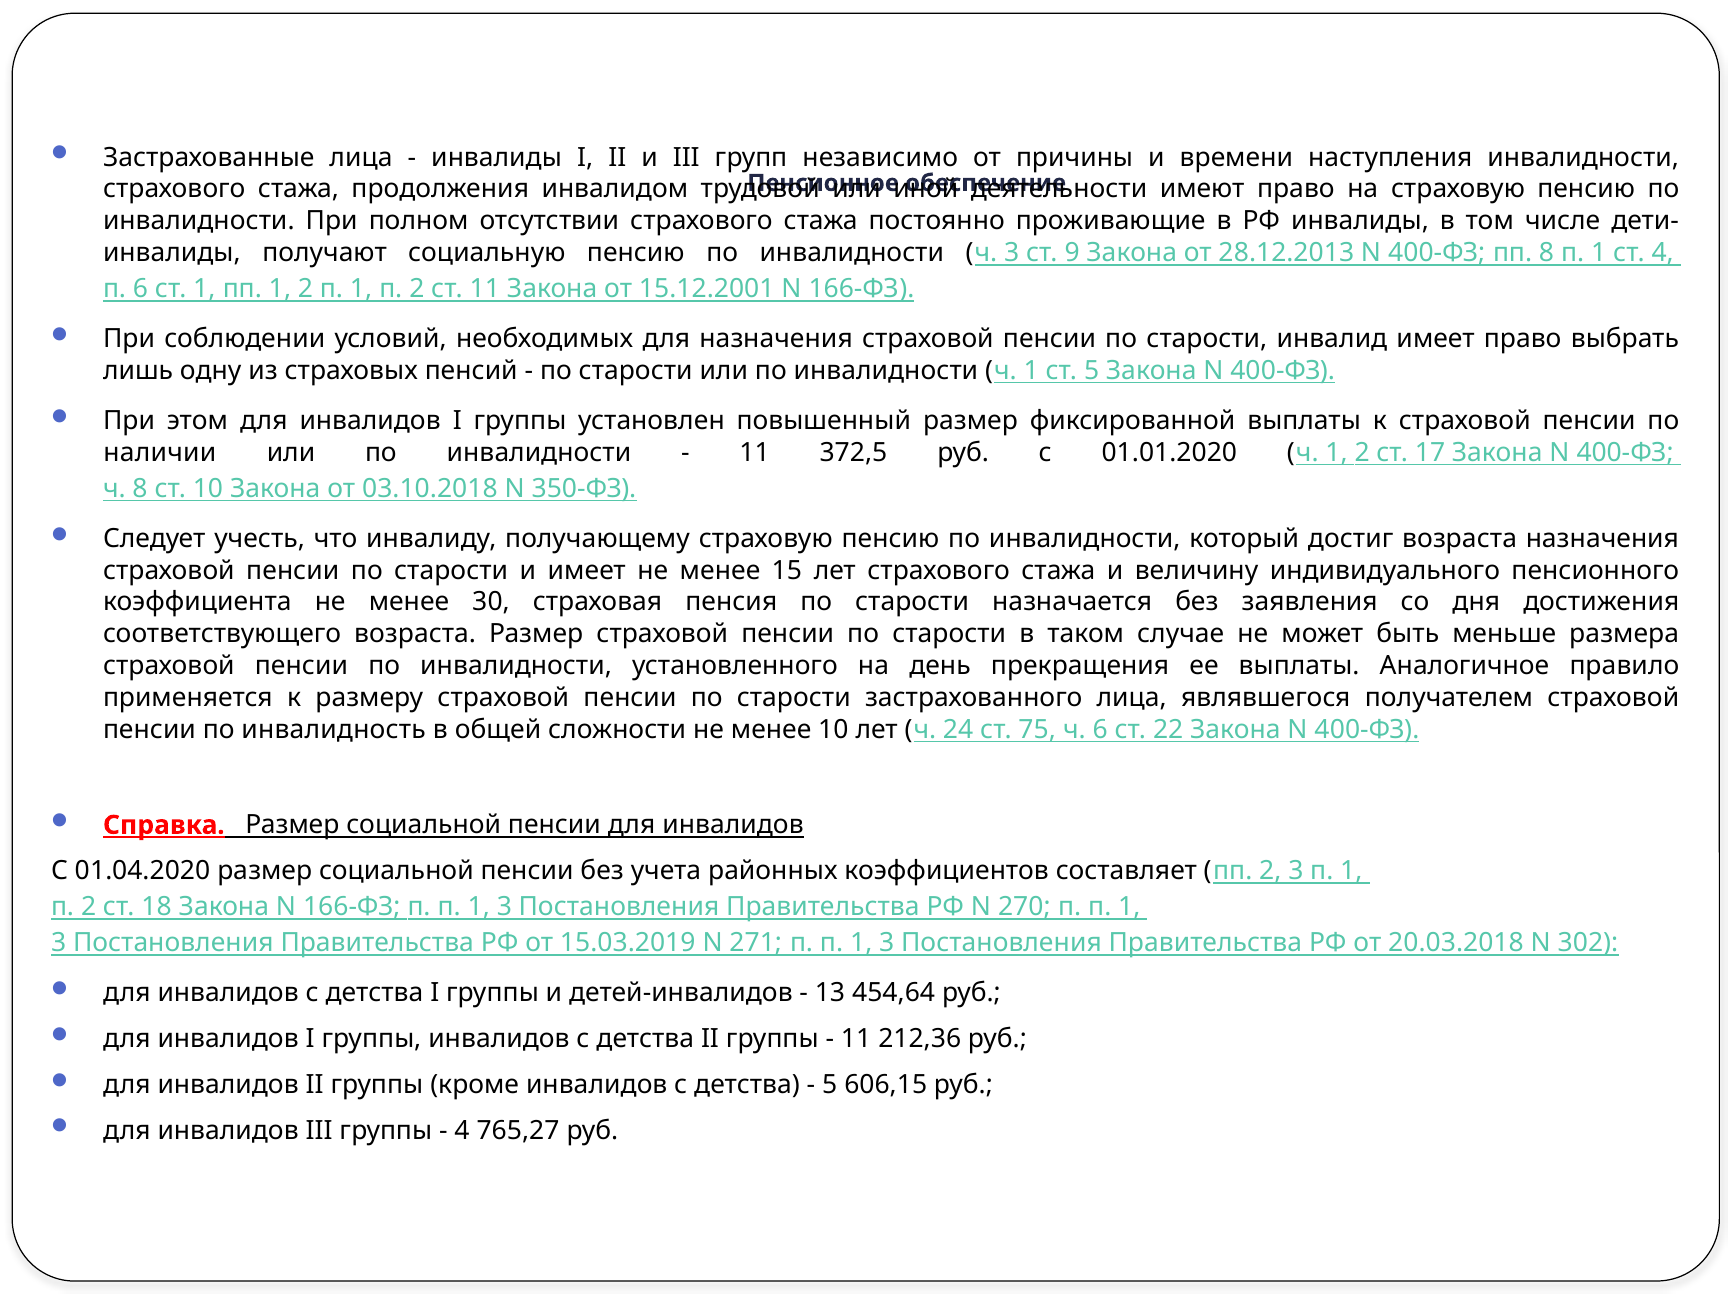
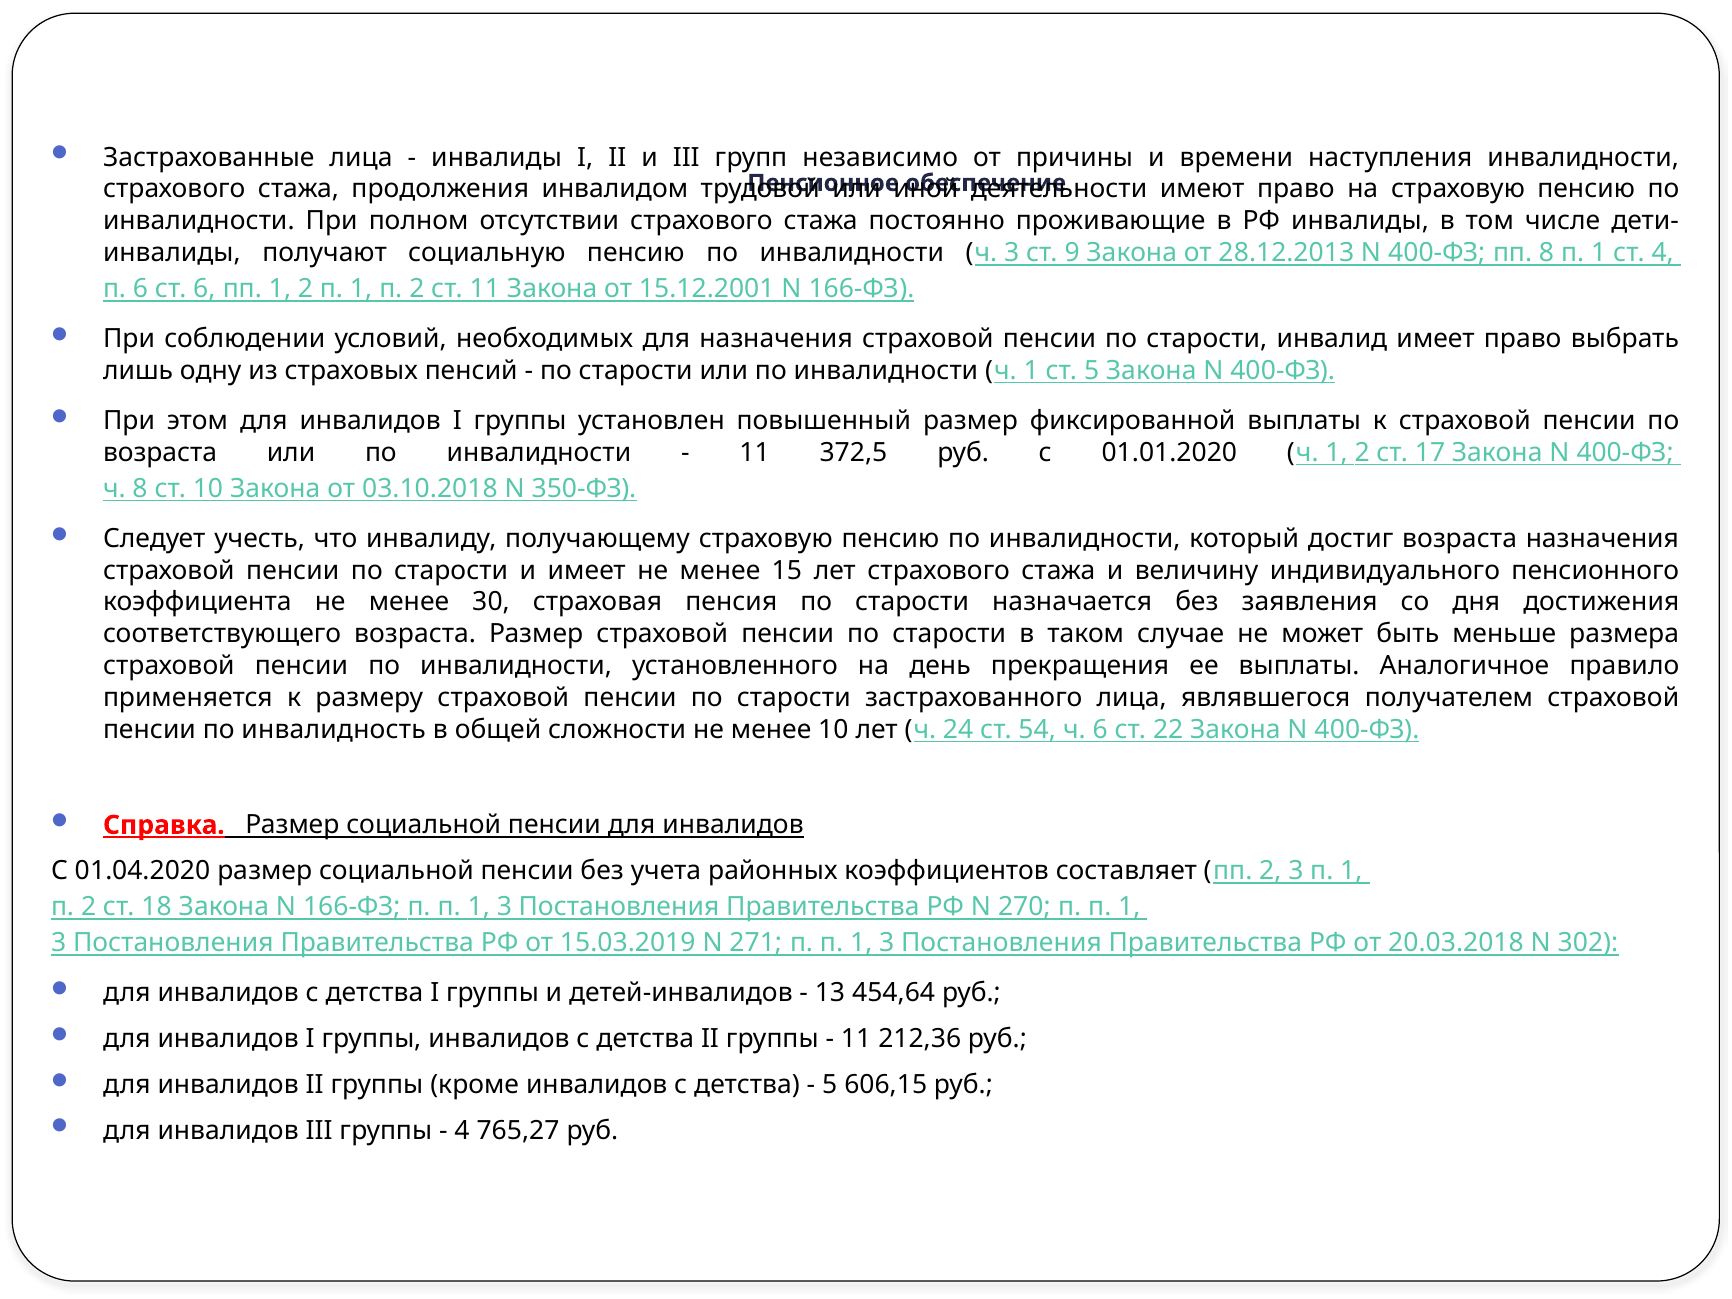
ст 1: 1 -> 6 (204, 289)
наличии: наличии -> возраста (160, 452)
75: 75 -> 54 (1037, 729)
